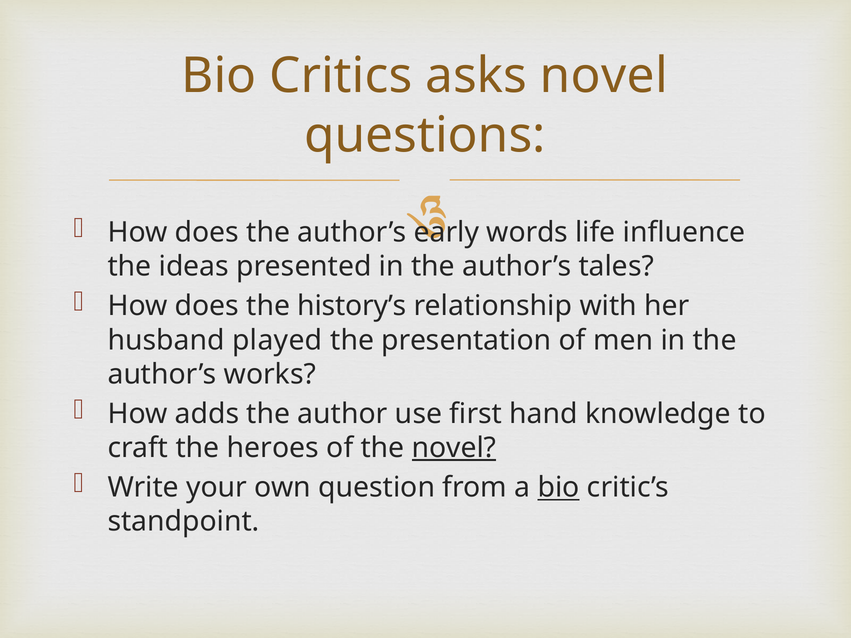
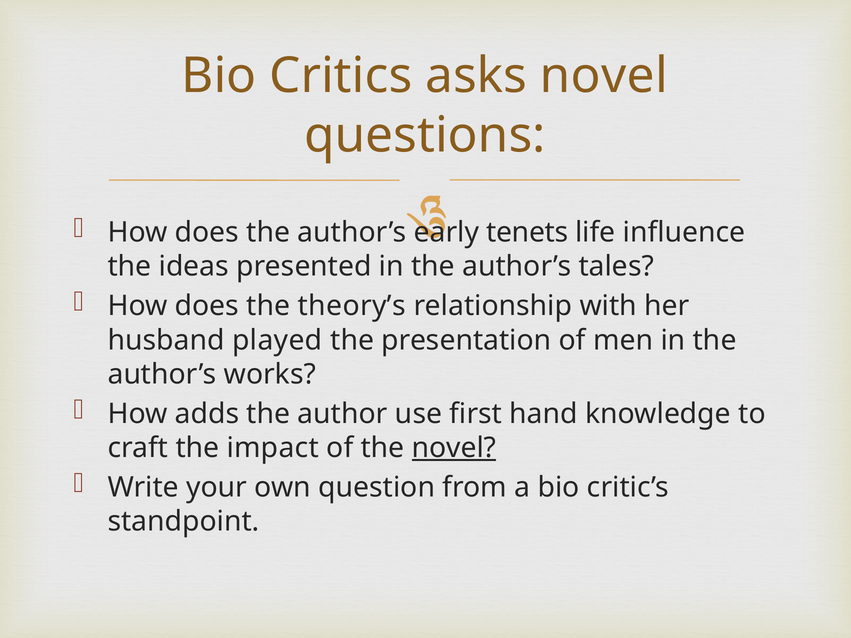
words: words -> tenets (527, 233)
history’s: history’s -> theory’s (352, 306)
heroes: heroes -> impact (273, 448)
bio underline: present -> none (559, 488)
